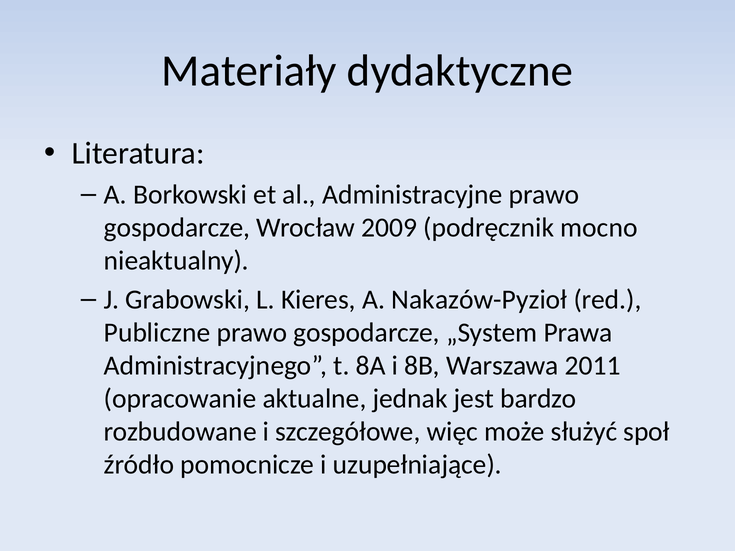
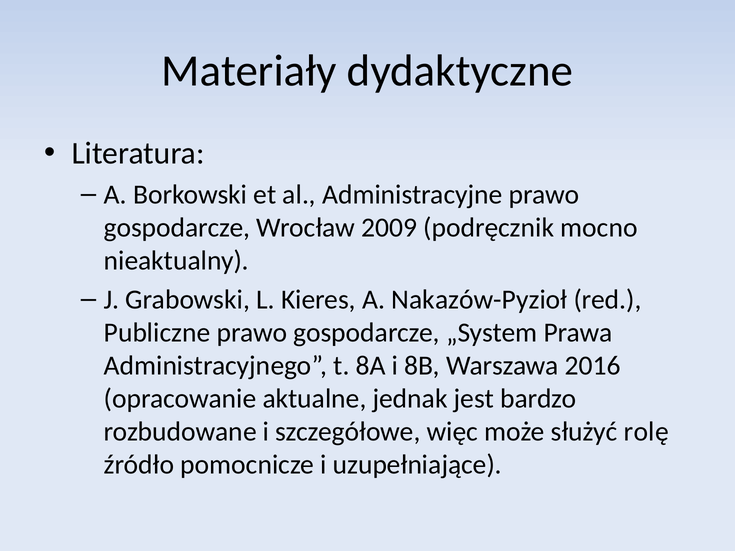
2011: 2011 -> 2016 (593, 366)
społ: społ -> rolę (646, 432)
